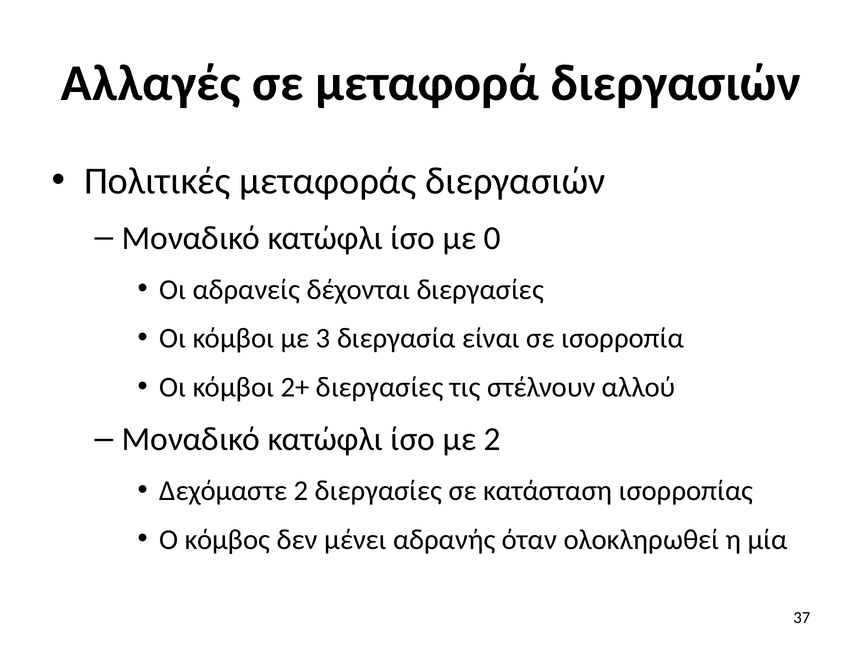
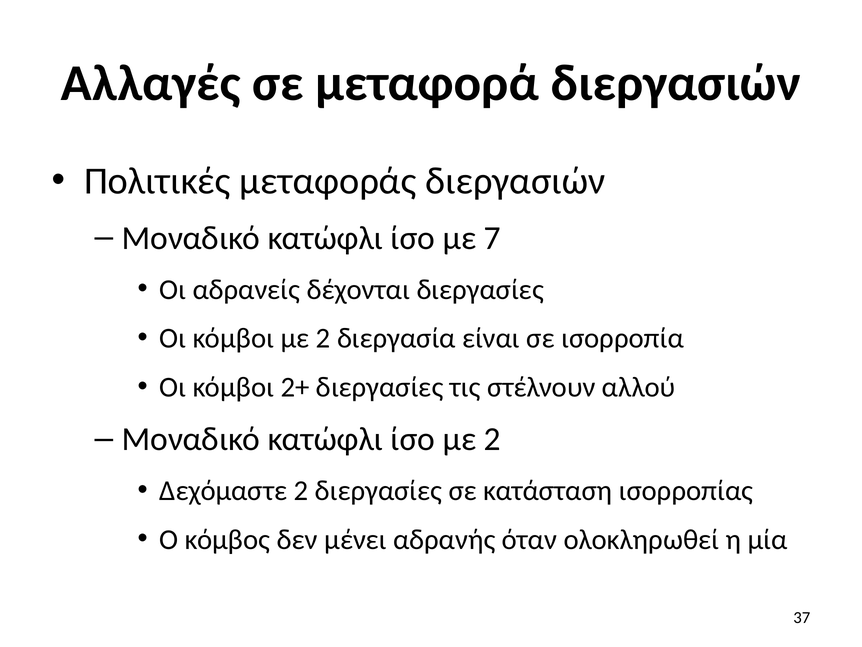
0: 0 -> 7 (492, 238)
κόμβοι με 3: 3 -> 2 (323, 338)
